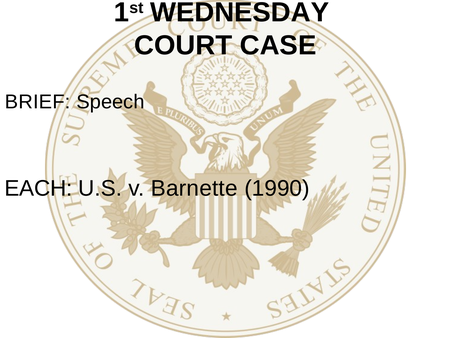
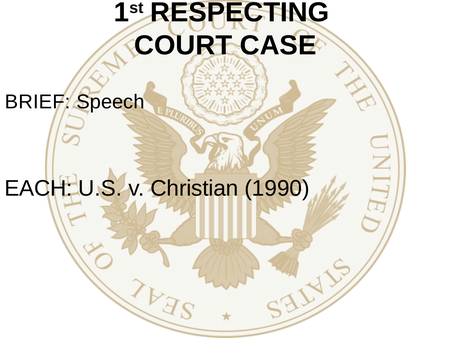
WEDNESDAY: WEDNESDAY -> RESPECTING (240, 12)
Barnette: Barnette -> Christian (194, 189)
